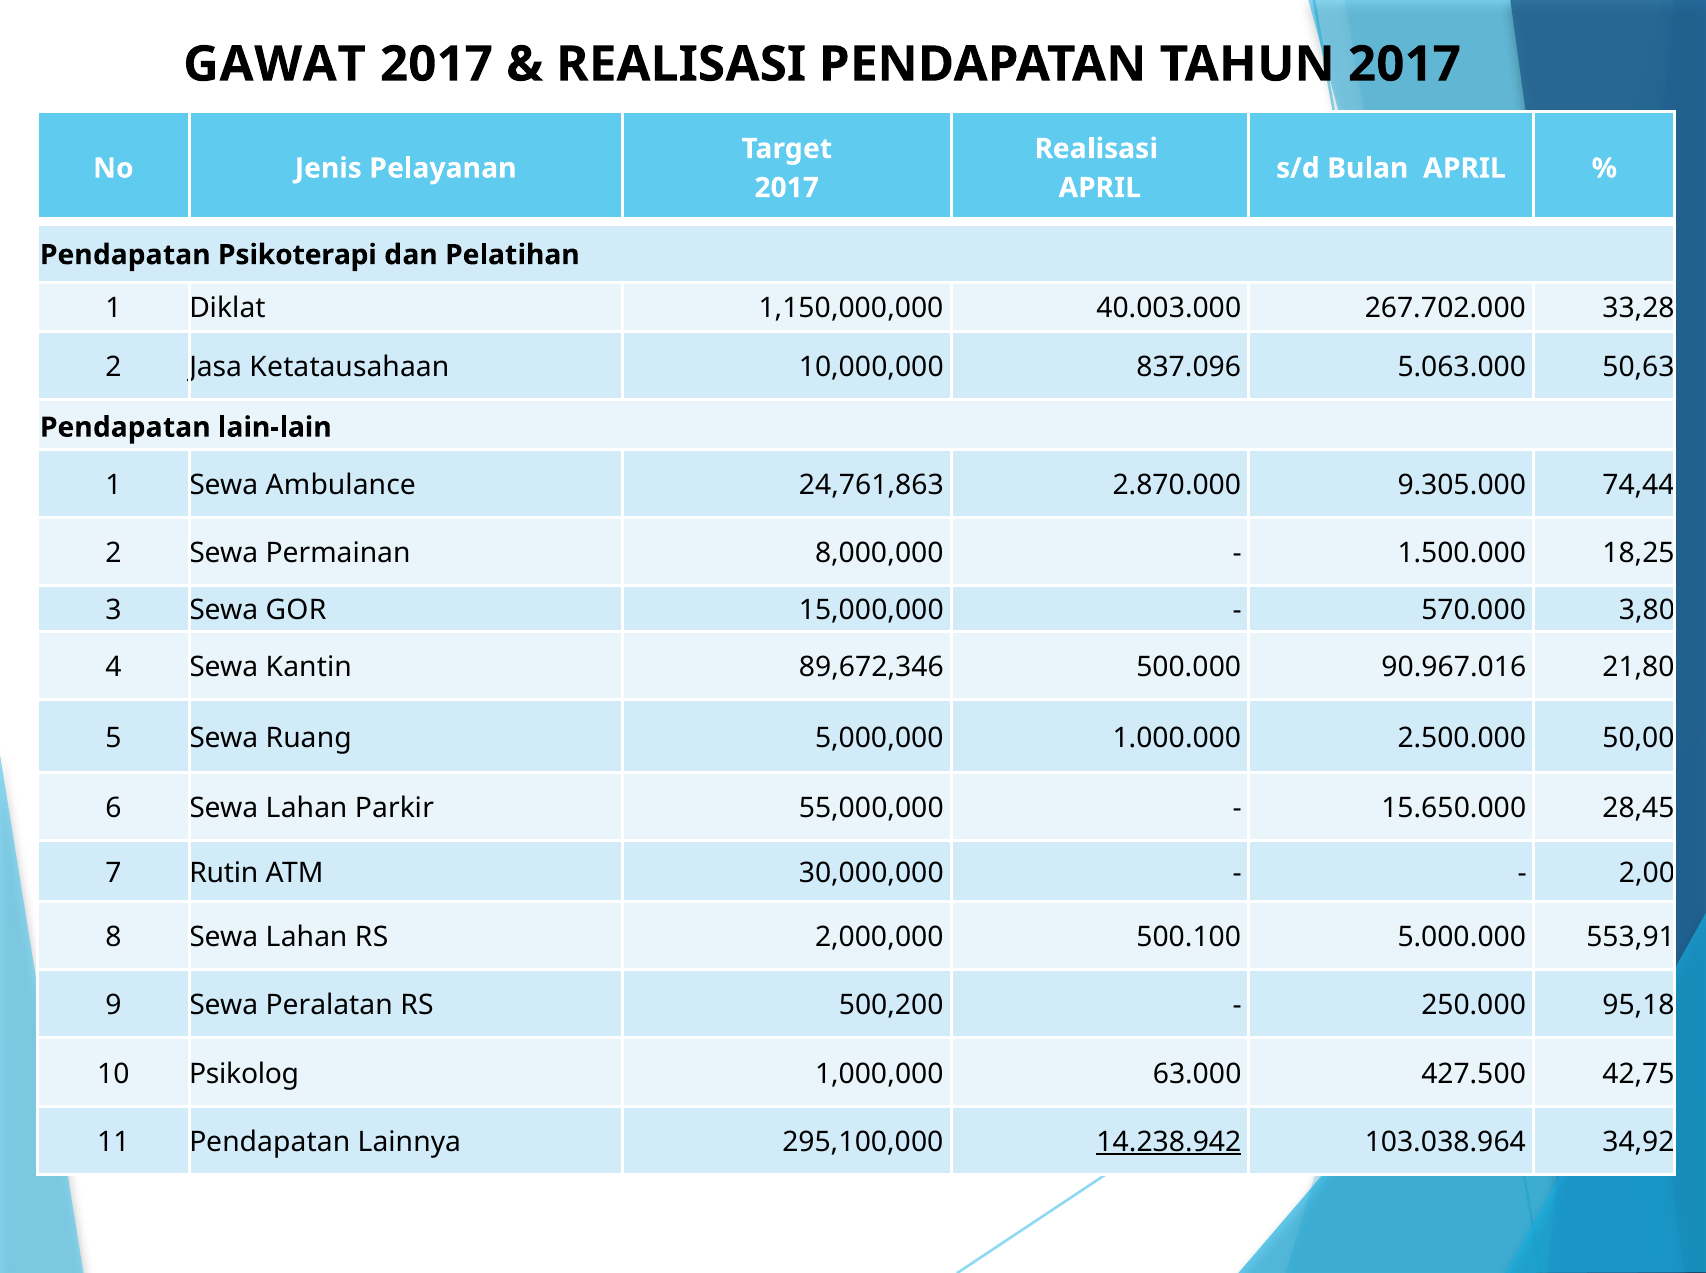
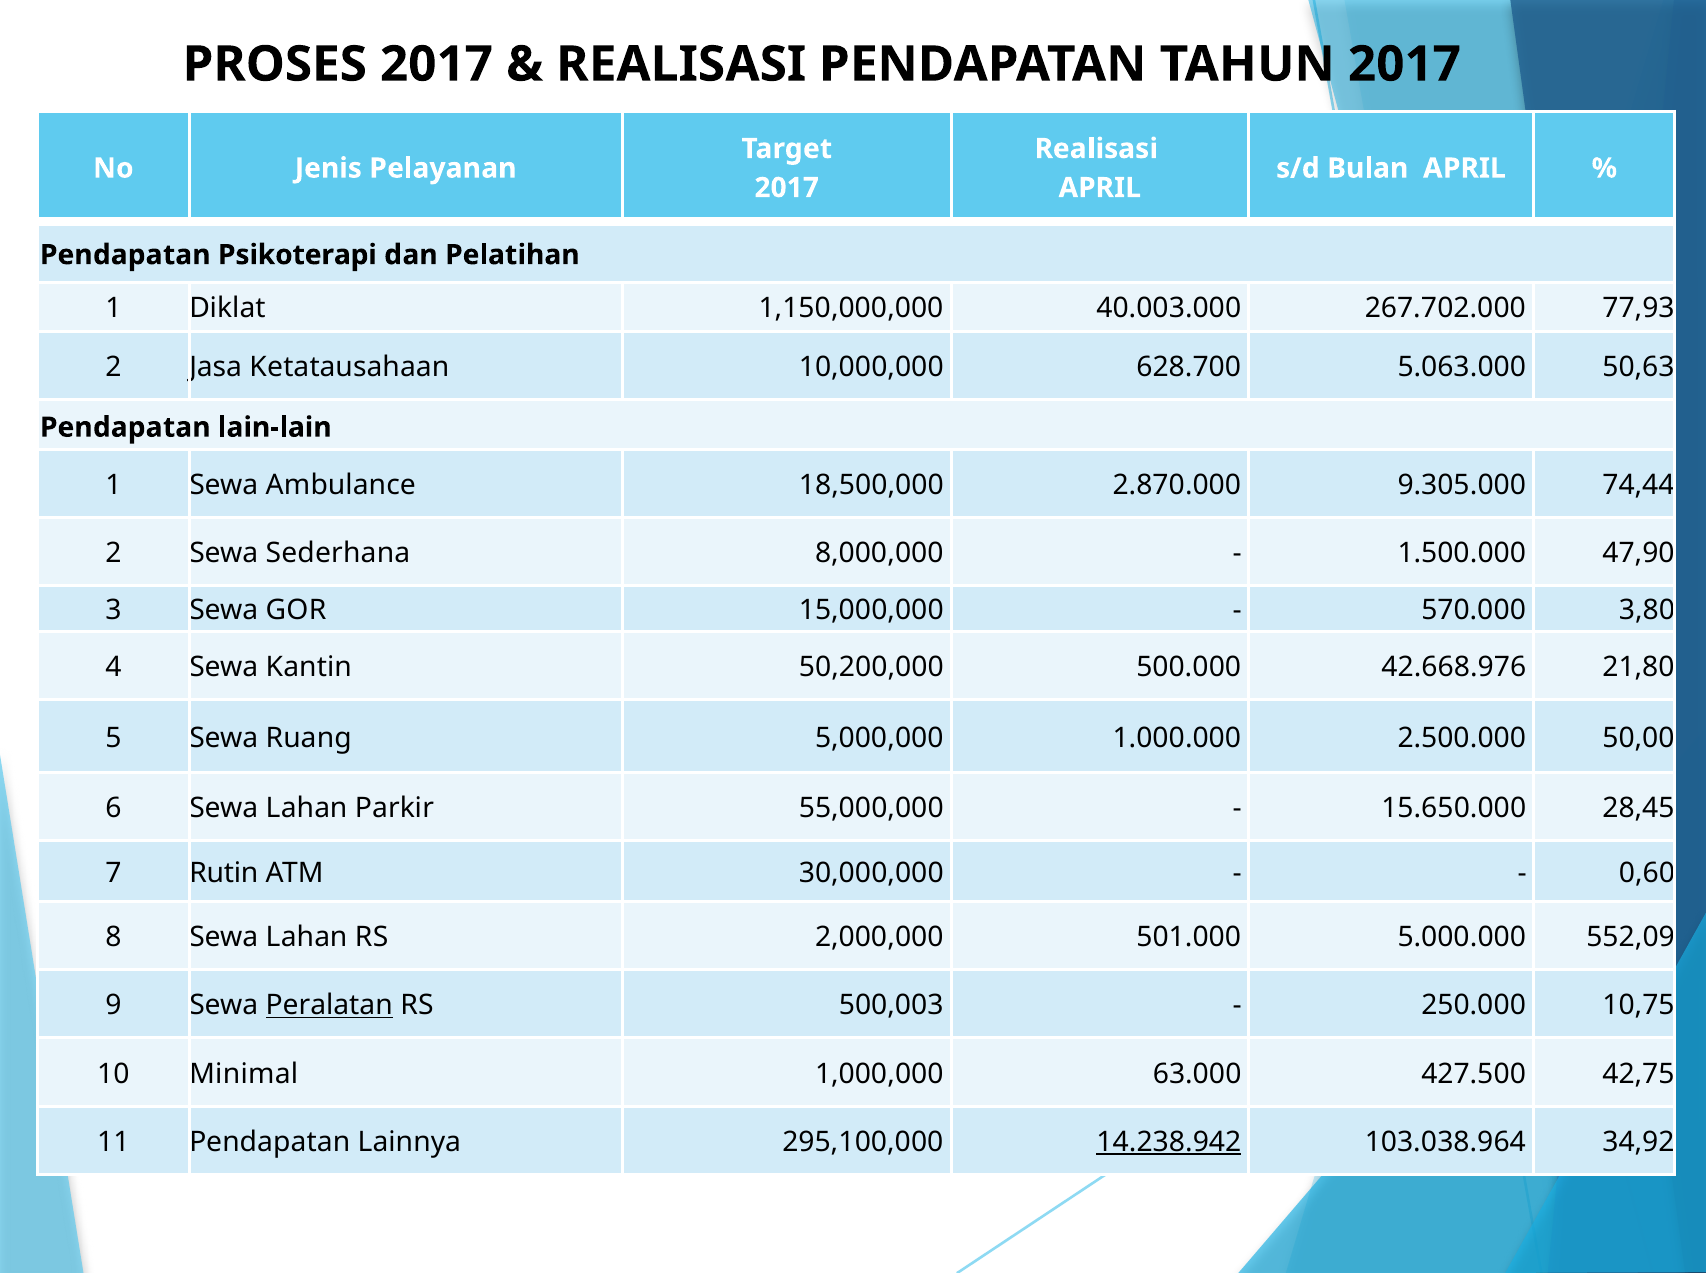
GAWAT: GAWAT -> PROSES (275, 64)
33,28: 33,28 -> 77,93 (1639, 309)
837.096: 837.096 -> 628.700 (1189, 367)
24,761,863: 24,761,863 -> 18,500,000 (871, 485)
Permainan: Permainan -> Sederhana (338, 553)
18,25: 18,25 -> 47,90 (1639, 553)
89,672,346: 89,672,346 -> 50,200,000 (871, 667)
90.967.016: 90.967.016 -> 42.668.976 (1454, 667)
2,00: 2,00 -> 0,60 (1647, 873)
500.100: 500.100 -> 501.000 (1189, 937)
553,91: 553,91 -> 552,09 (1631, 937)
Peralatan underline: none -> present (329, 1006)
500,200: 500,200 -> 500,003 (891, 1006)
95,18: 95,18 -> 10,75 (1639, 1006)
Psikolog: Psikolog -> Minimal (244, 1074)
